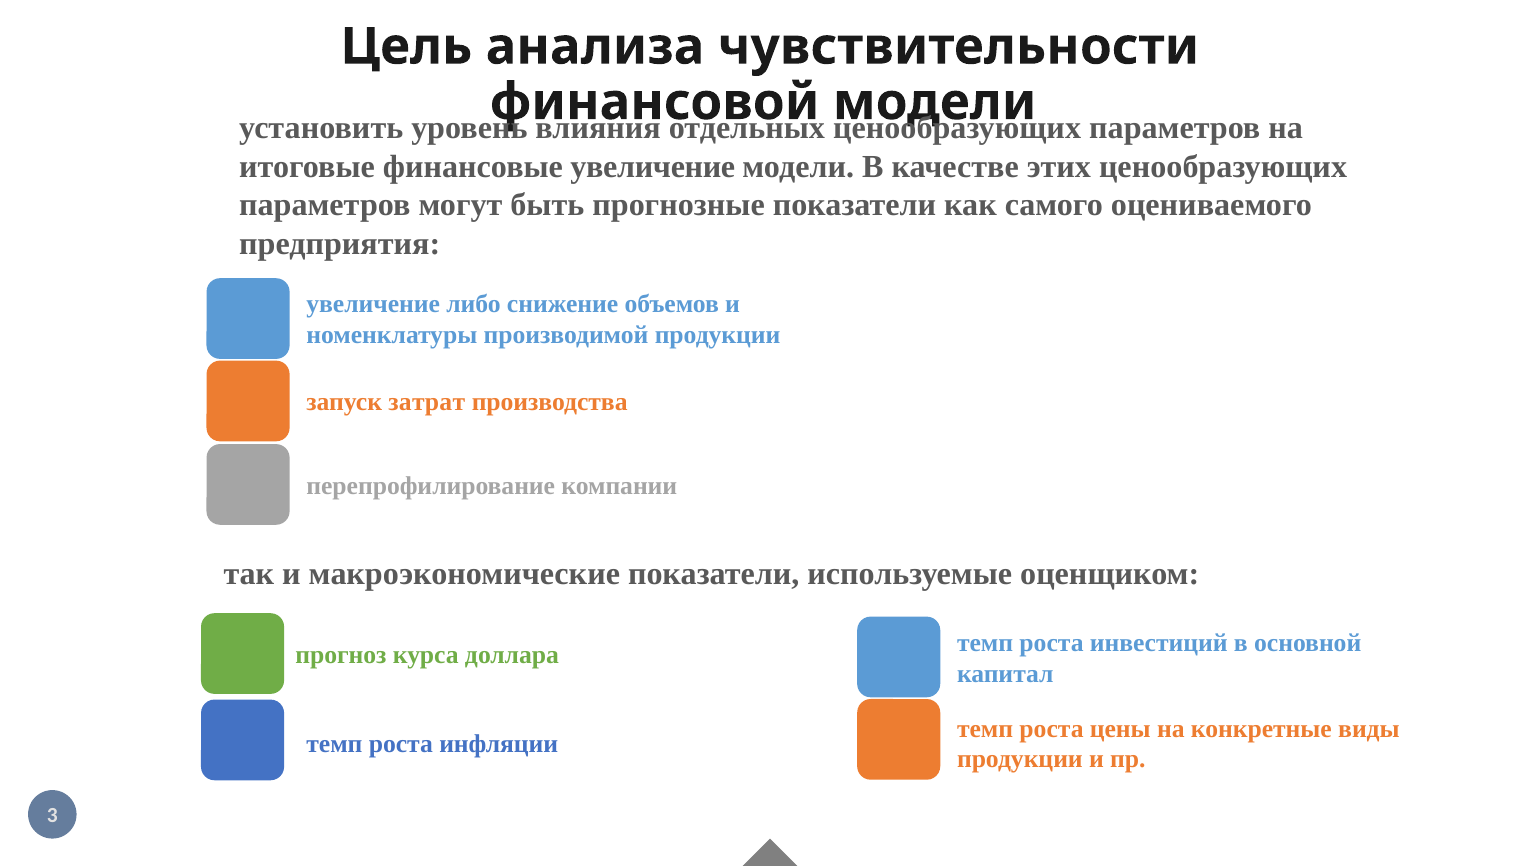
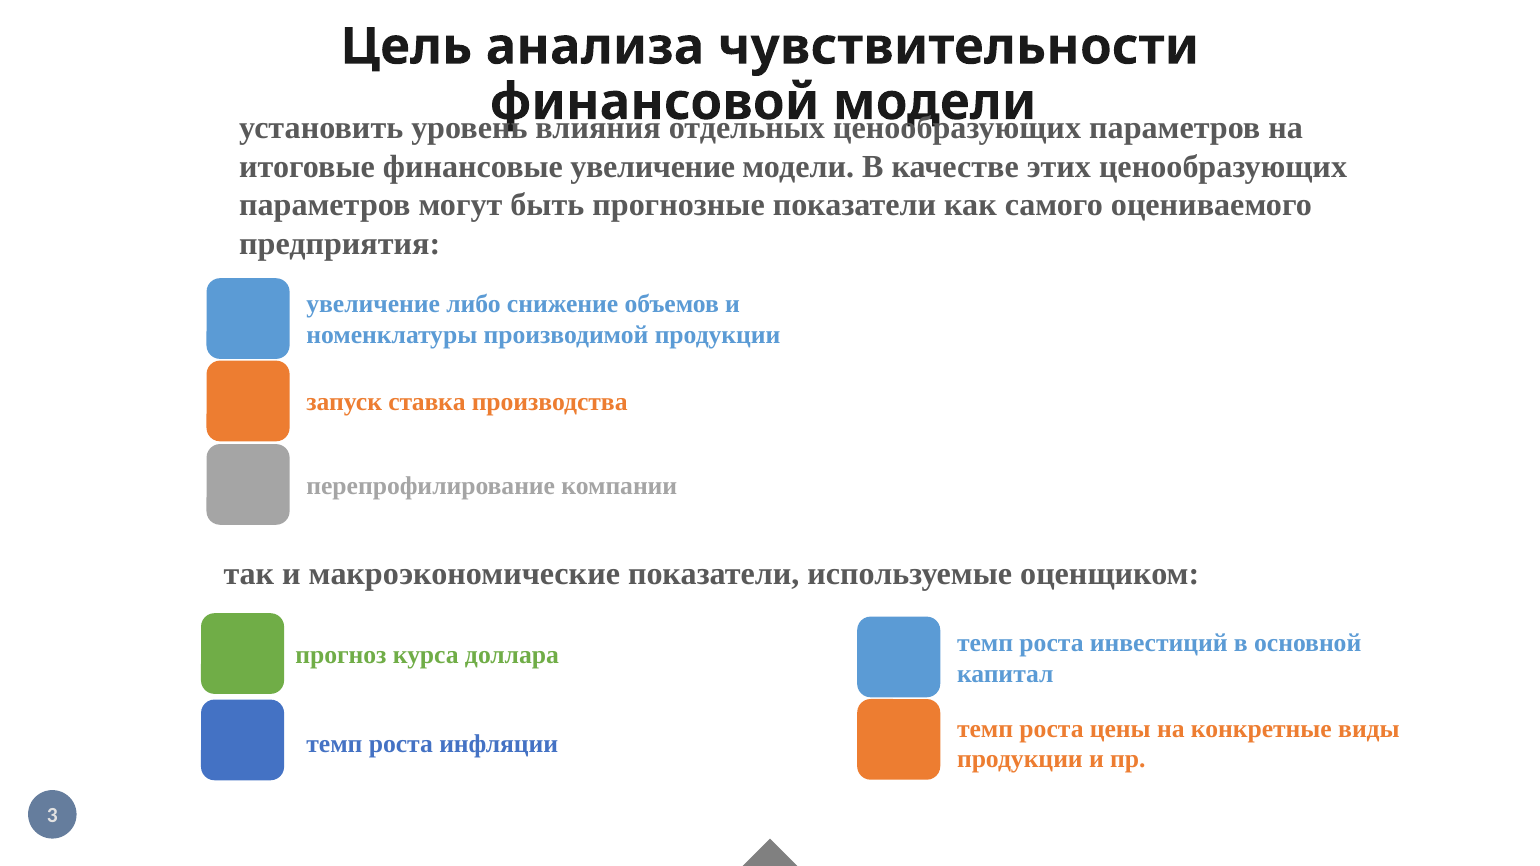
затрат: затрат -> ставка (427, 403)
